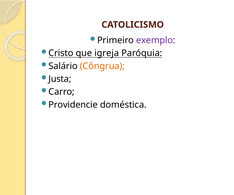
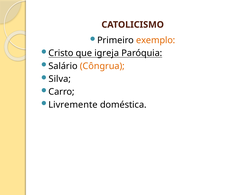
exemplo colour: purple -> orange (156, 40)
Justa: Justa -> Silva (60, 79)
Providencie: Providencie -> Livremente (73, 105)
